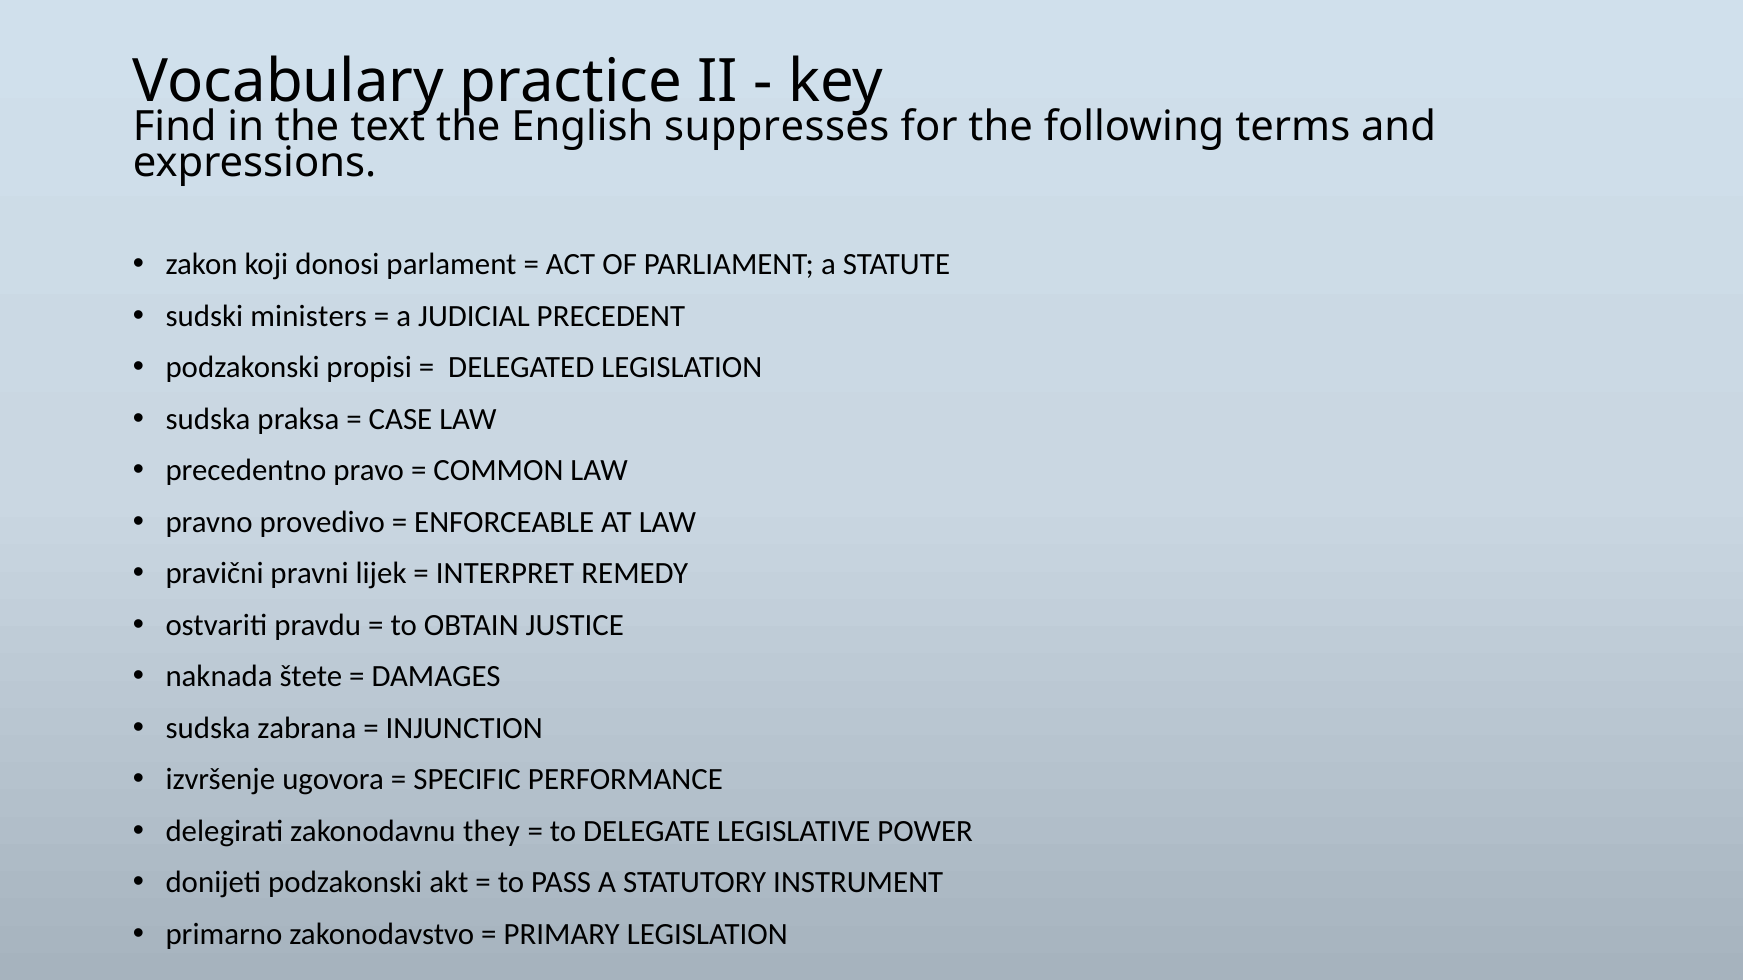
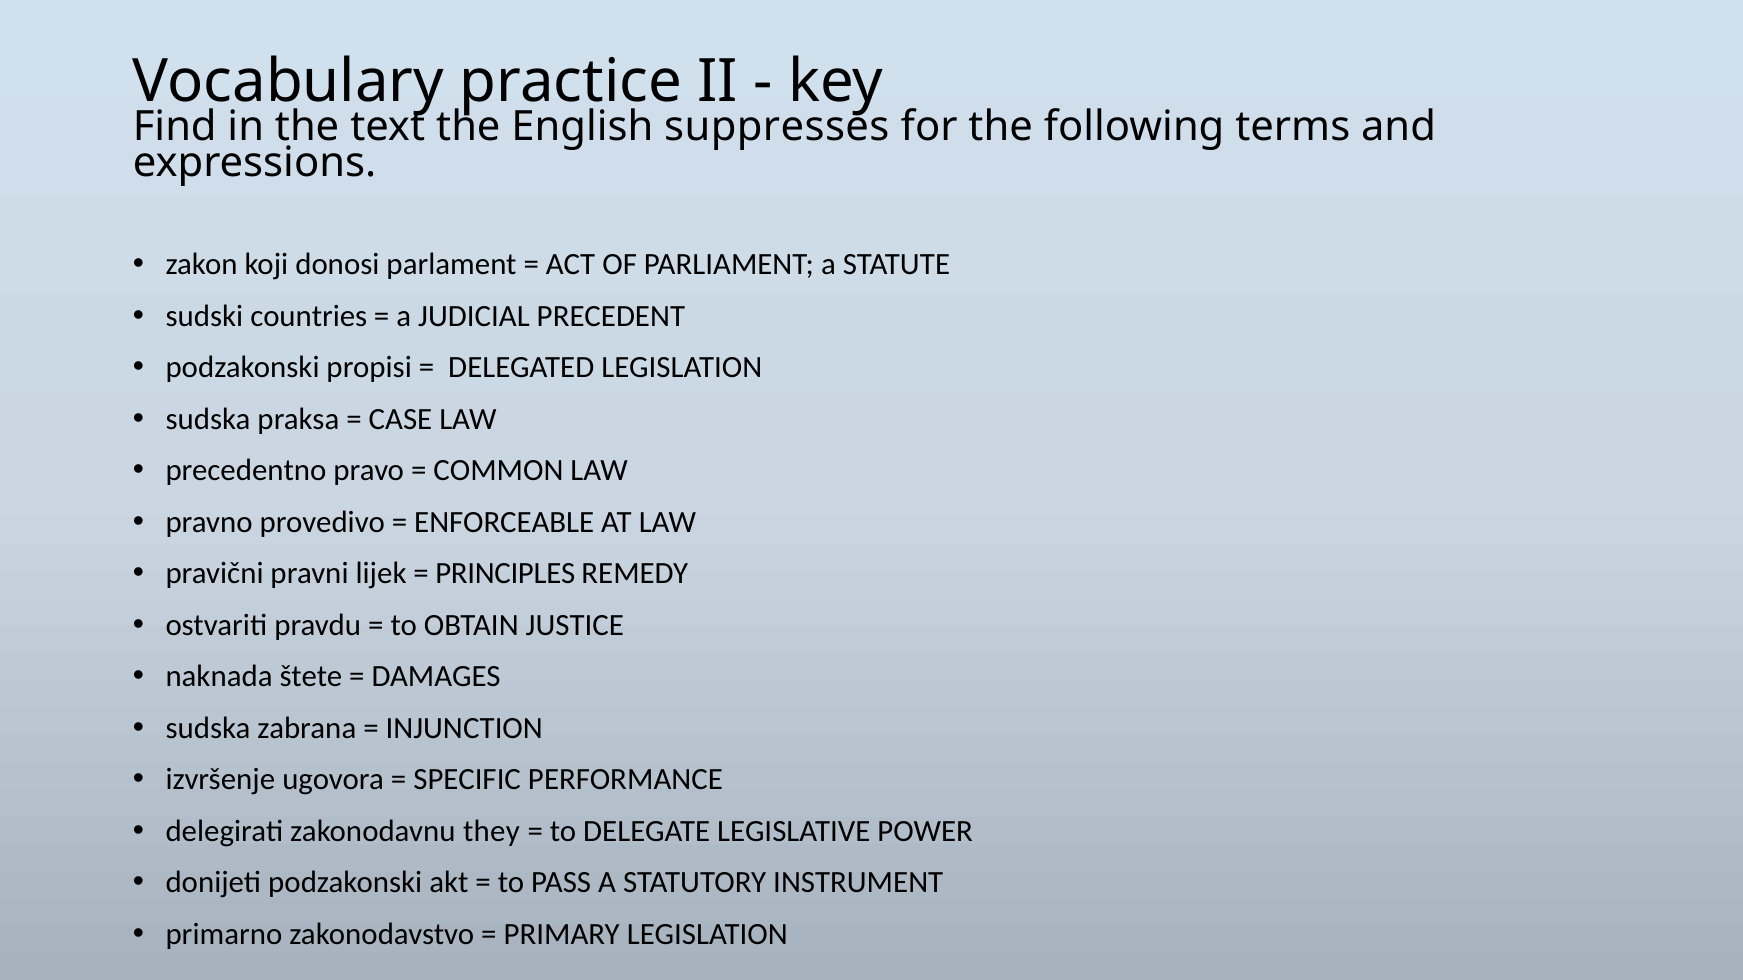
ministers: ministers -> countries (309, 316)
INTERPRET: INTERPRET -> PRINCIPLES (505, 574)
